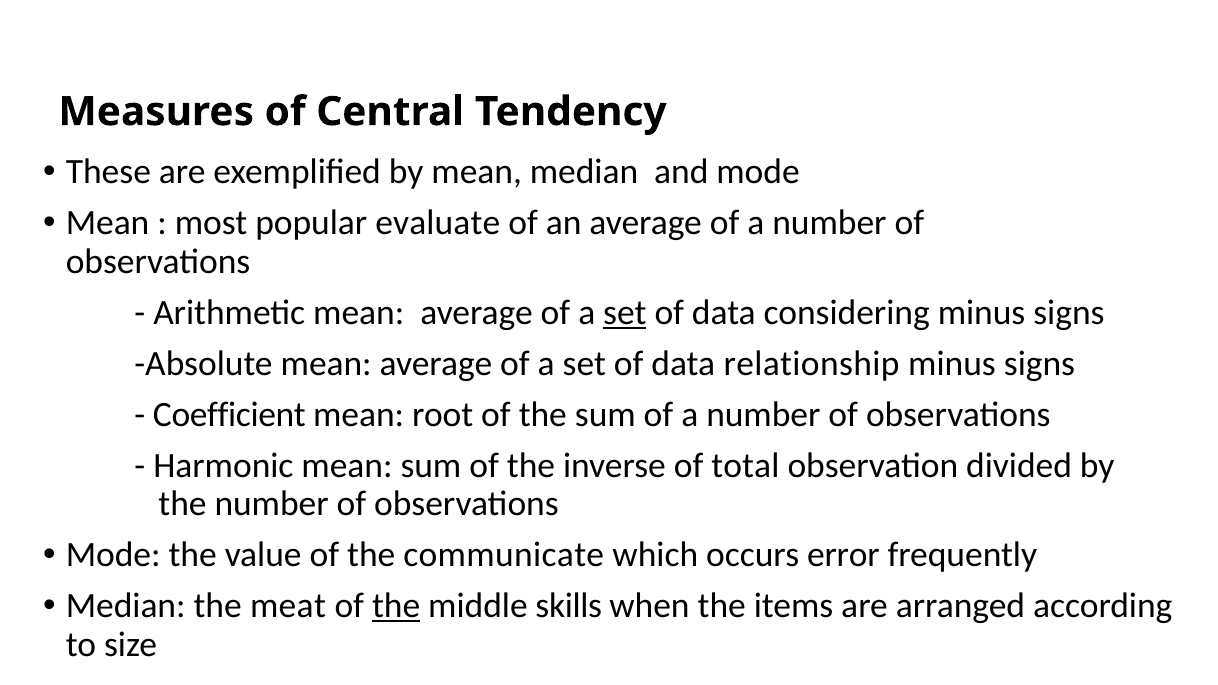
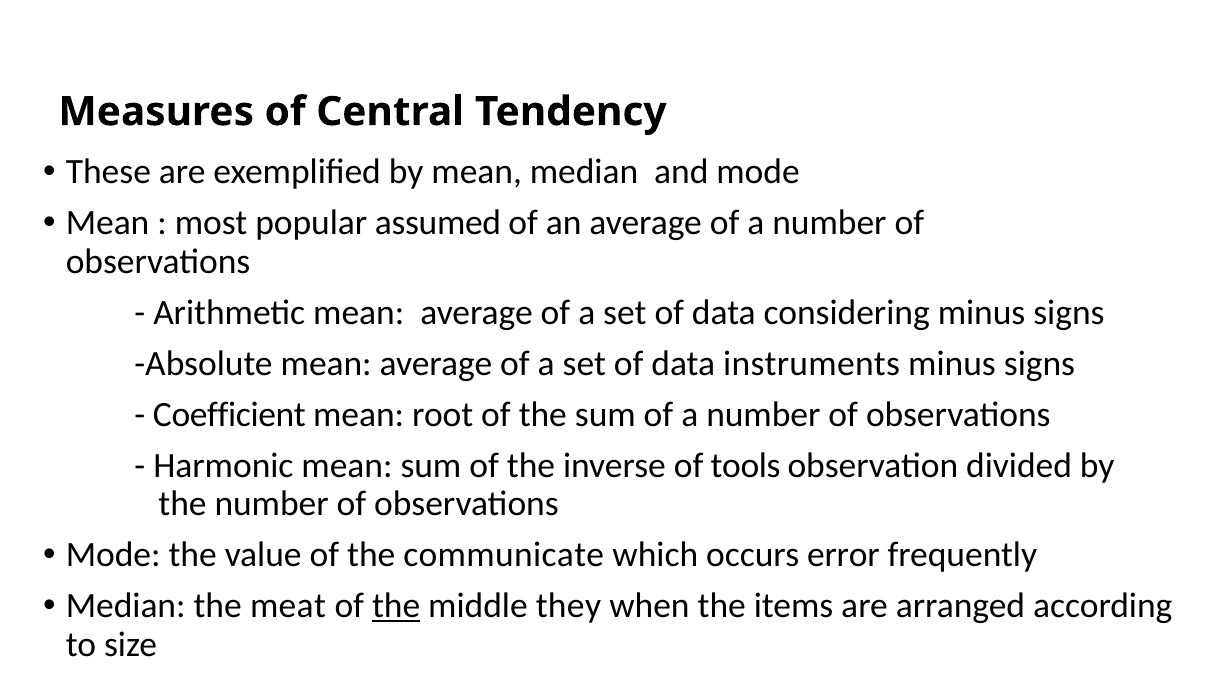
evaluate: evaluate -> assumed (438, 223)
set underline: present -> none (625, 313)
relationship: relationship -> instruments (812, 364)
total: total -> tools (746, 466)
skills: skills -> they (568, 606)
